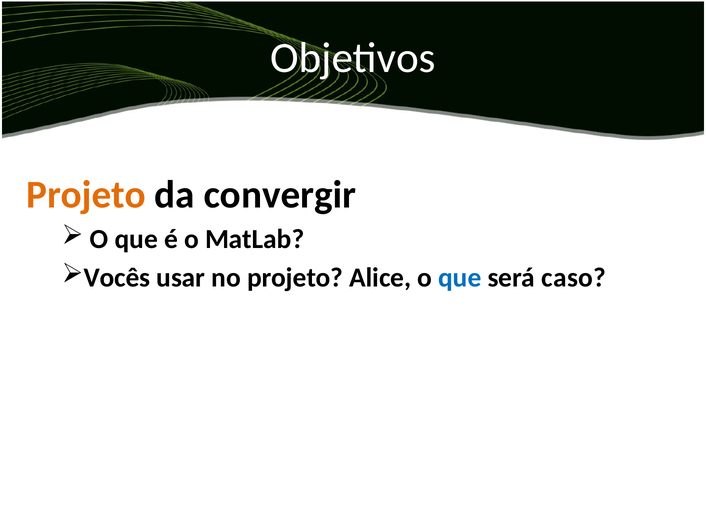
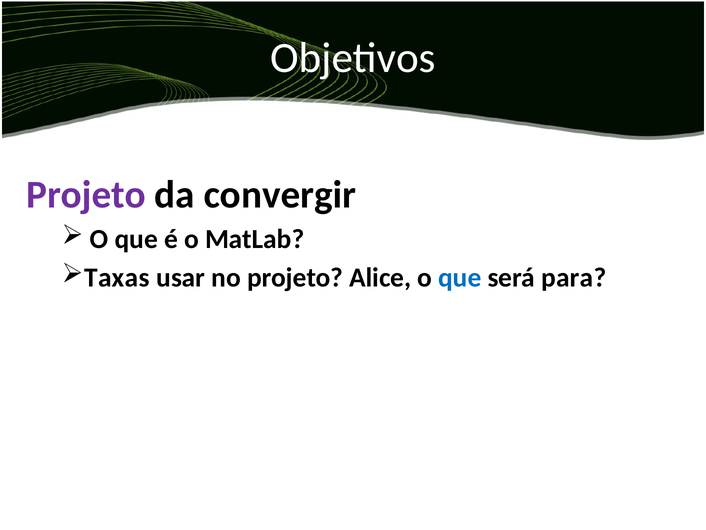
Projeto colour: orange -> purple (86, 194)
Vocês: Vocês -> Taxas (117, 278)
caso: caso -> para (574, 278)
